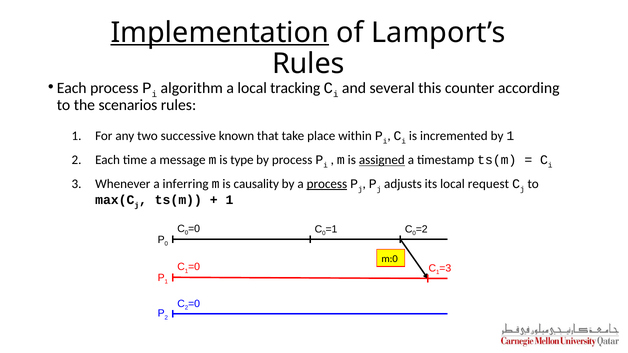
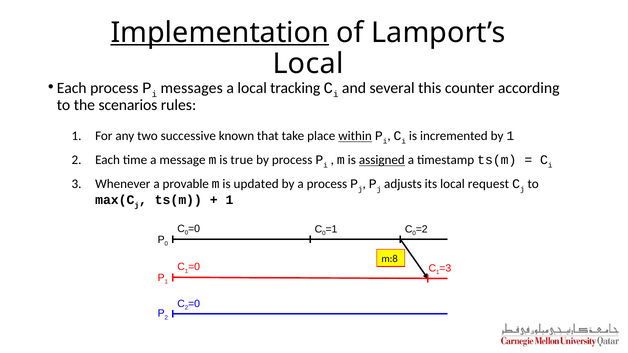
Rules: Rules -> Local (308, 64)
algorithm: algorithm -> messages (192, 88)
within underline: none -> present (355, 136)
type: type -> true (242, 160)
inferring: inferring -> provable (186, 184)
causality: causality -> updated (256, 184)
process underline: present -> none (327, 184)
m:0: m:0 -> m:8 (390, 259)
